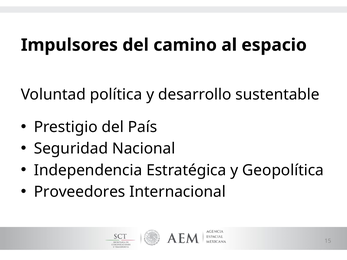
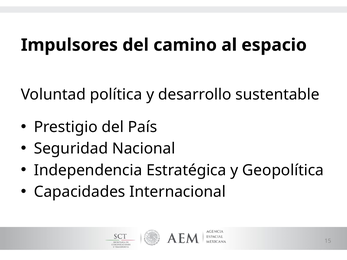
Proveedores: Proveedores -> Capacidades (80, 192)
